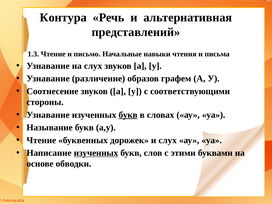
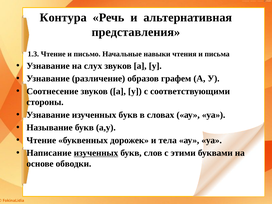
представлений: представлений -> представления (136, 32)
букв underline: present -> none (128, 115)
и слух: слух -> тела (168, 140)
